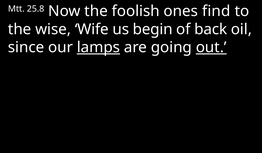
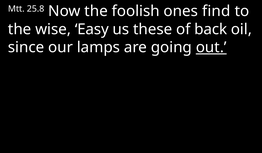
Wife: Wife -> Easy (92, 29)
begin: begin -> these (153, 29)
lamps underline: present -> none (98, 48)
